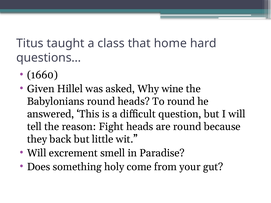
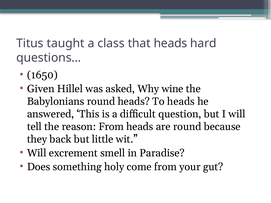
that home: home -> heads (170, 43)
1660: 1660 -> 1650 (42, 75)
To round: round -> heads (181, 101)
reason Fight: Fight -> From (111, 127)
